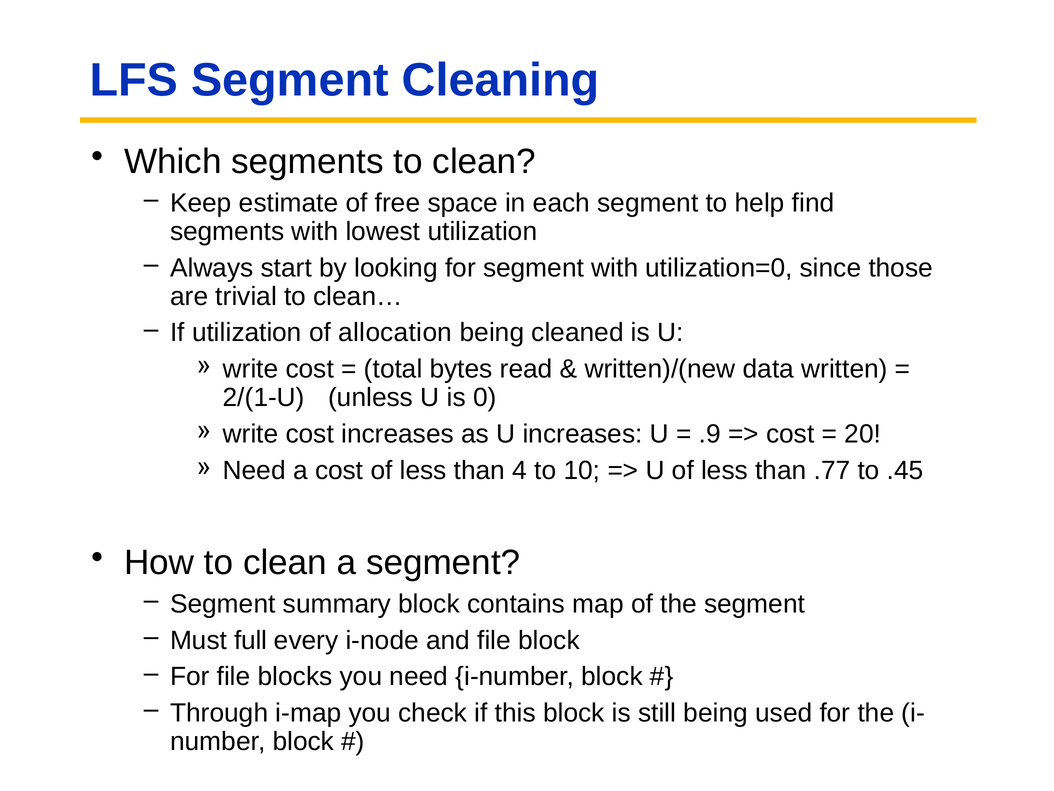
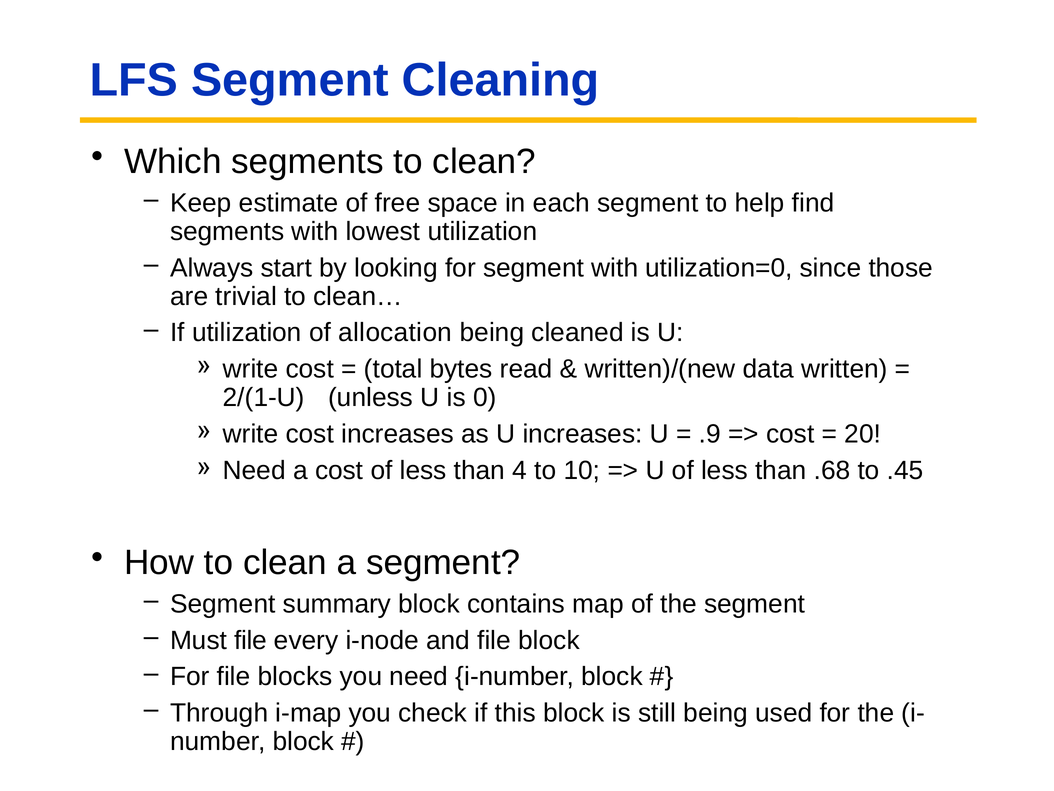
.77: .77 -> .68 (832, 470)
Must full: full -> file (251, 640)
